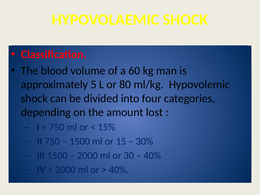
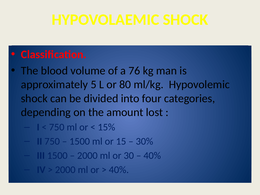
60: 60 -> 76 (134, 71)
